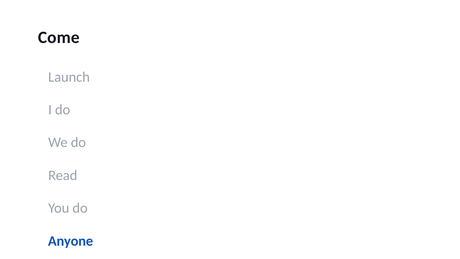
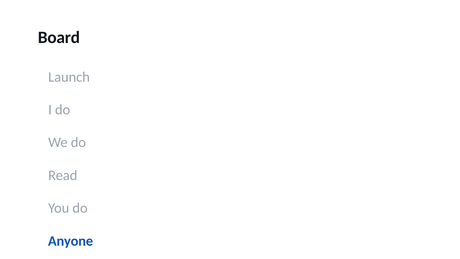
Come: Come -> Board (59, 37)
